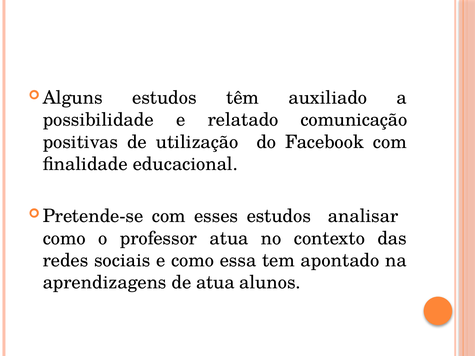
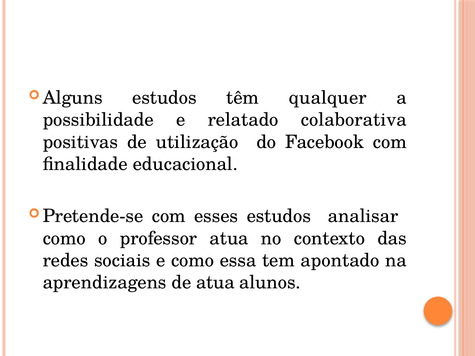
auxiliado: auxiliado -> qualquer (328, 98)
comunicação: comunicação -> colaborativa (354, 120)
